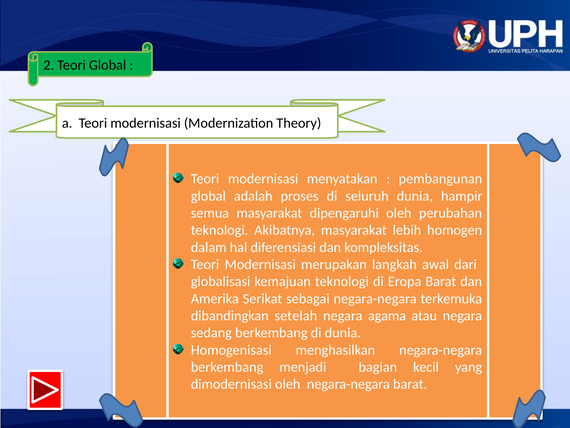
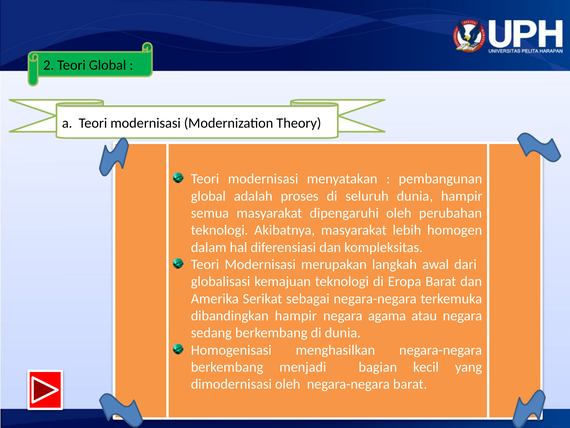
dibandingkan setelah: setelah -> hampir (296, 315)
